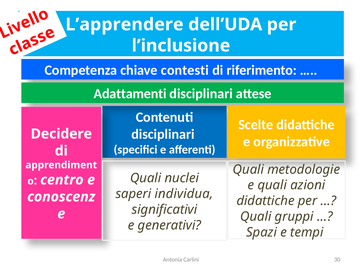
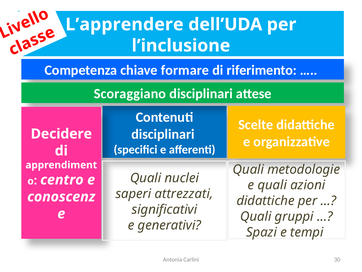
contesti: contesti -> formare (185, 70)
Adattamenti: Adattamenti -> Scoraggiano (130, 94)
individua: individua -> attrezzati (184, 193)
